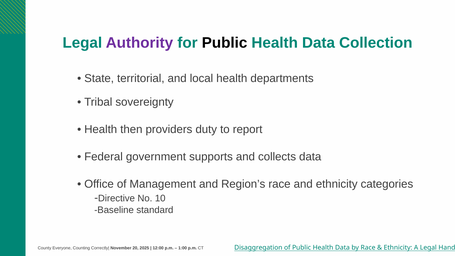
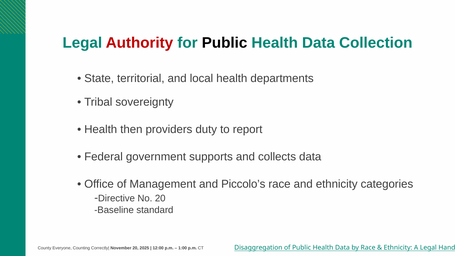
Authority colour: purple -> red (139, 43)
Region’s: Region’s -> Piccolo’s (243, 184)
No 10: 10 -> 20 (160, 198)
